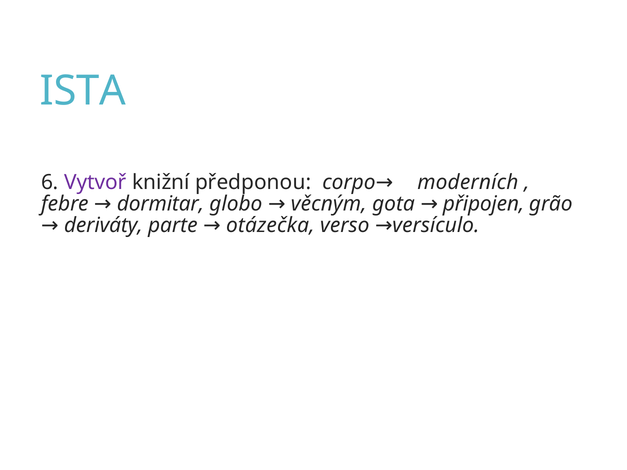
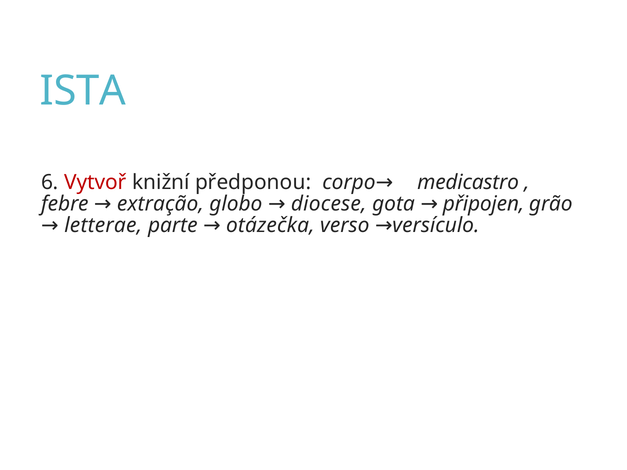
Vytvoř colour: purple -> red (95, 183)
moderních: moderních -> medicastro (468, 183)
dormitar: dormitar -> extração (160, 204)
věcným: věcným -> diocese (329, 204)
deriváty: deriváty -> letterae (103, 225)
